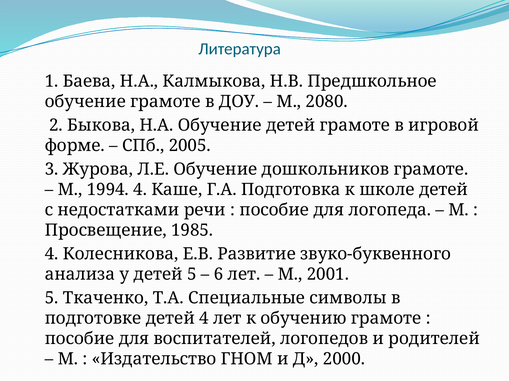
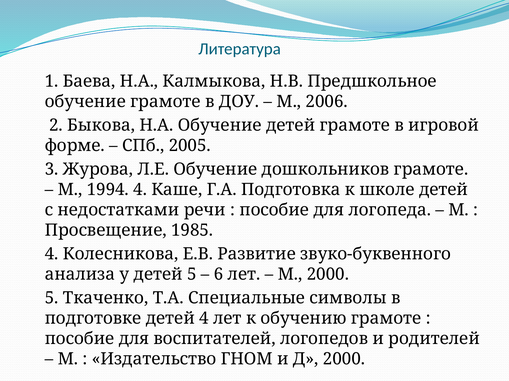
2080: 2080 -> 2006 (327, 102)
М 2001: 2001 -> 2000 (328, 275)
